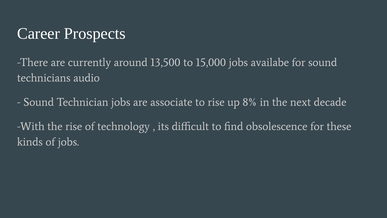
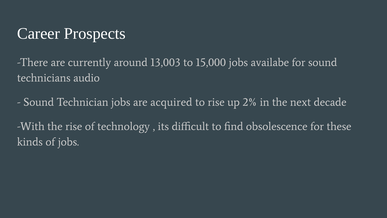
13,500: 13,500 -> 13,003 (165, 62)
associate: associate -> acquired (171, 102)
8%: 8% -> 2% (250, 102)
